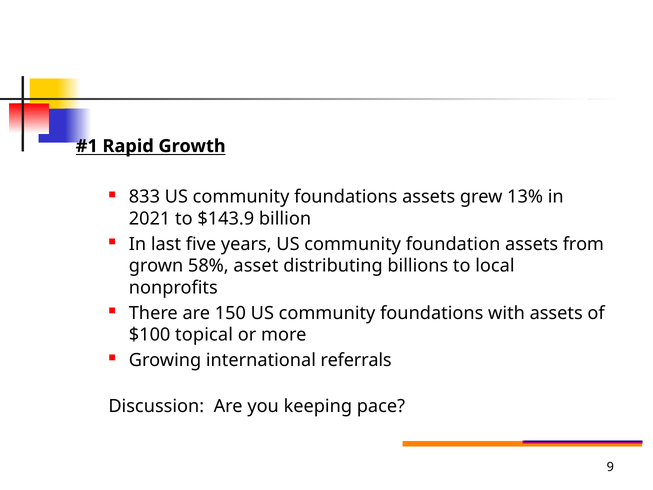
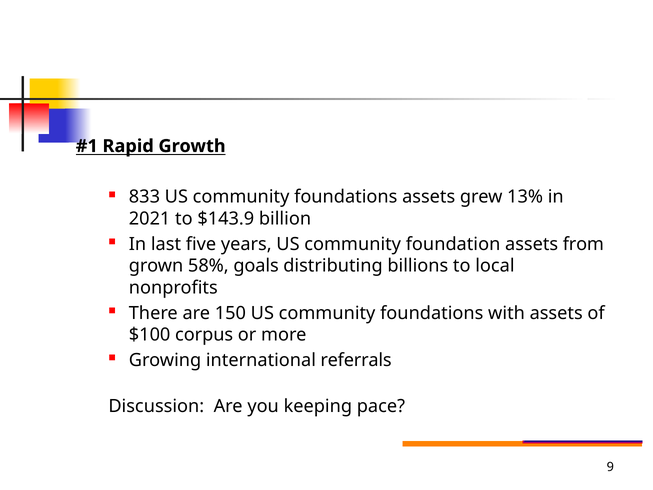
asset: asset -> goals (256, 266)
topical: topical -> corpus (204, 335)
